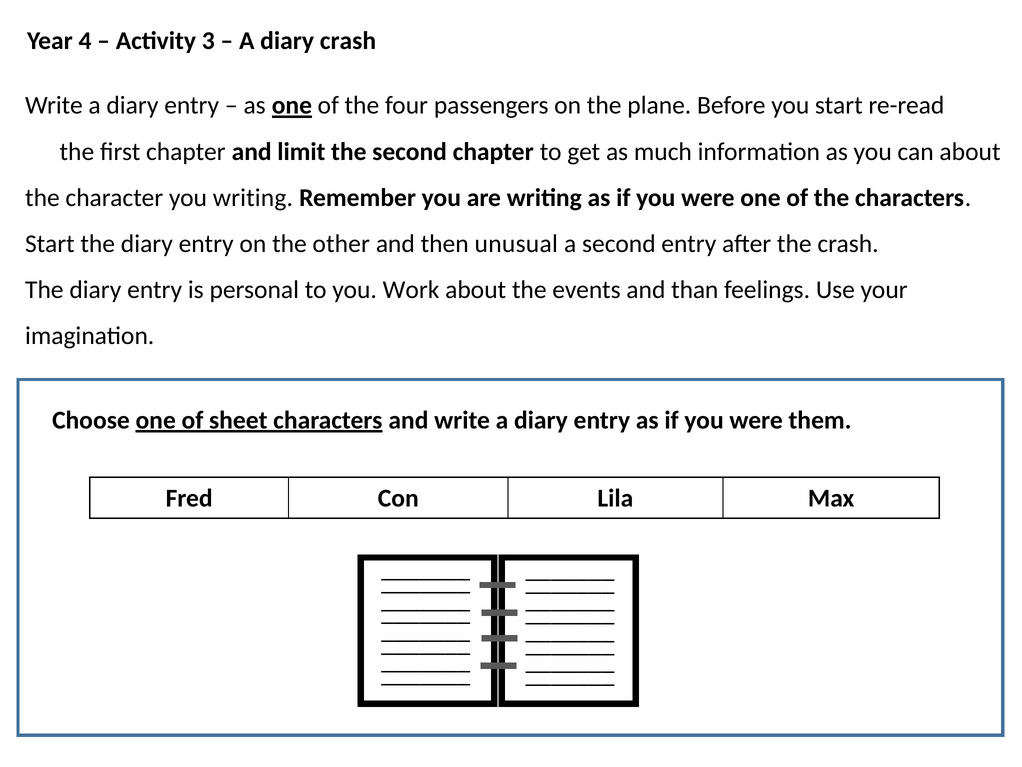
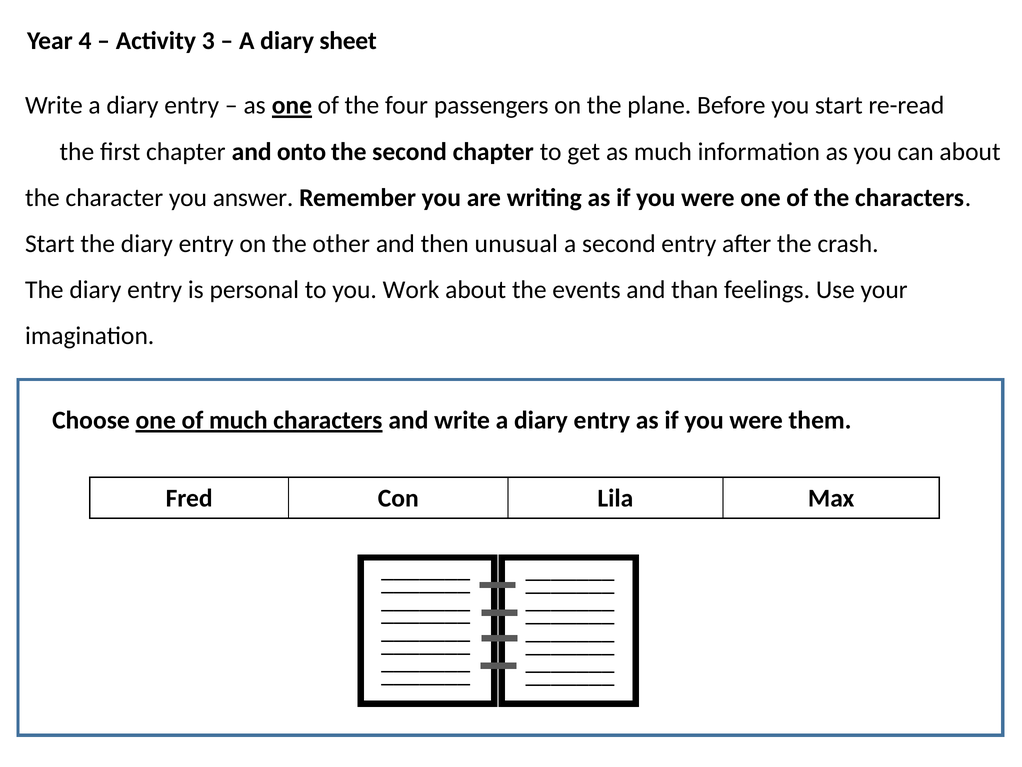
diary crash: crash -> sheet (348, 41)
limit: limit -> onto (301, 151)
you writing: writing -> answer (253, 197)
of sheet: sheet -> much (238, 420)
